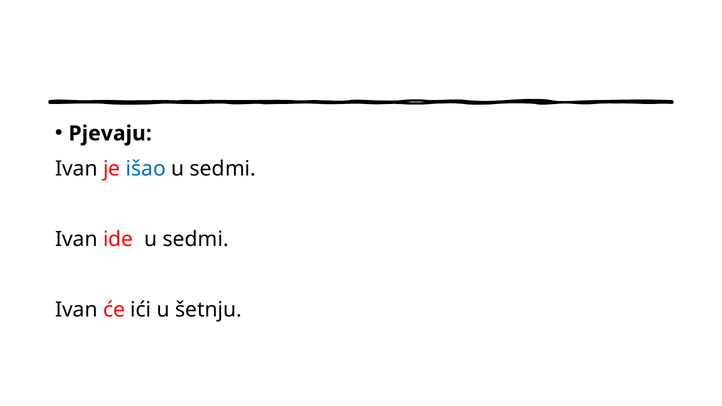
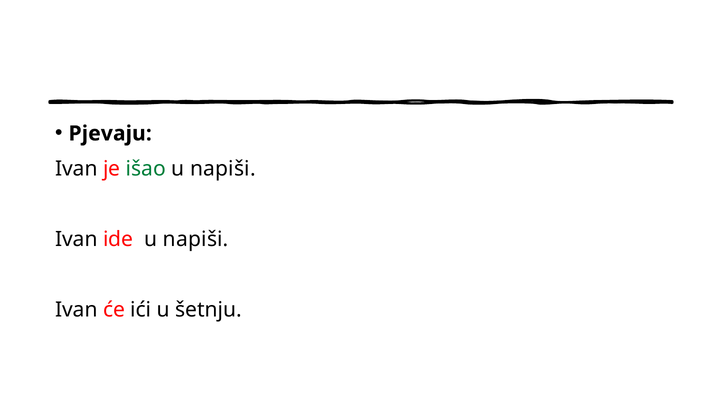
išao colour: blue -> green (146, 169)
sedmi: sedmi -> napiši (223, 169)
ide u sedmi: sedmi -> napiši (196, 239)
